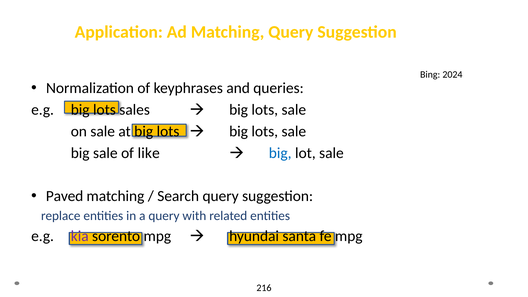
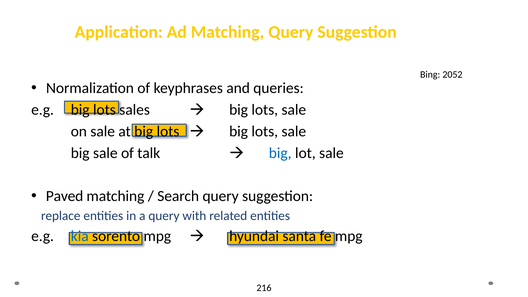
2024: 2024 -> 2052 (452, 74)
like: like -> talk (149, 153)
kia colour: purple -> blue (80, 236)
